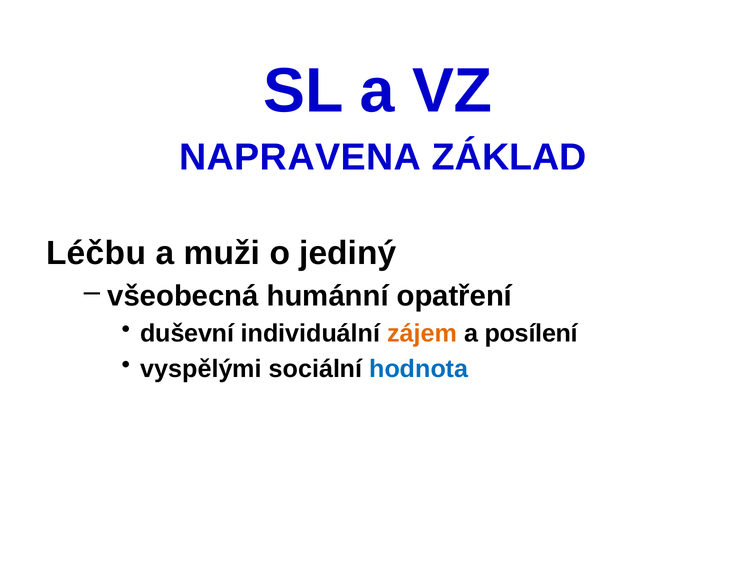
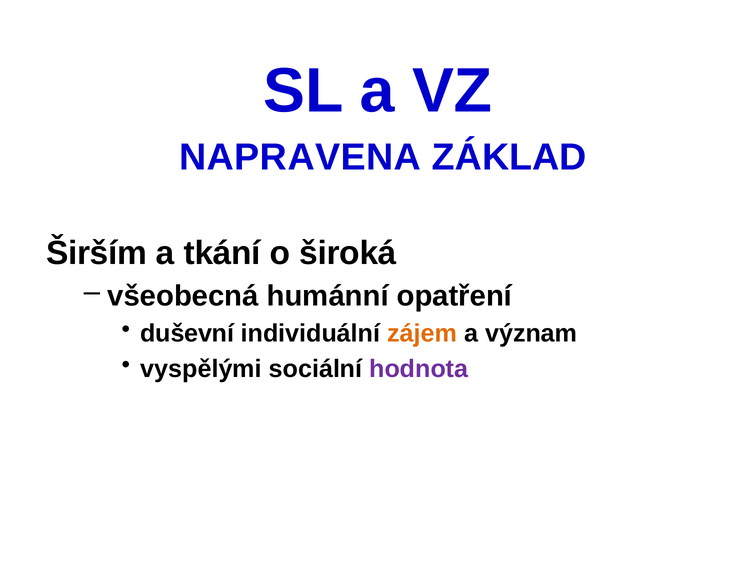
Léčbu: Léčbu -> Širším (97, 253)
muži: muži -> tkání (222, 253)
jediný: jediný -> široká (348, 253)
posílení: posílení -> význam (531, 334)
hodnota colour: blue -> purple (419, 369)
